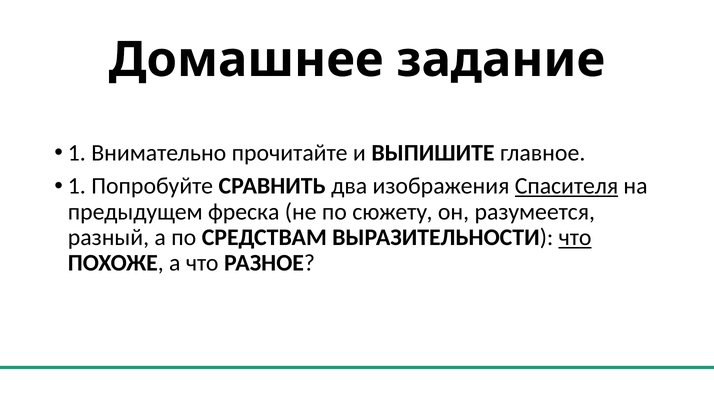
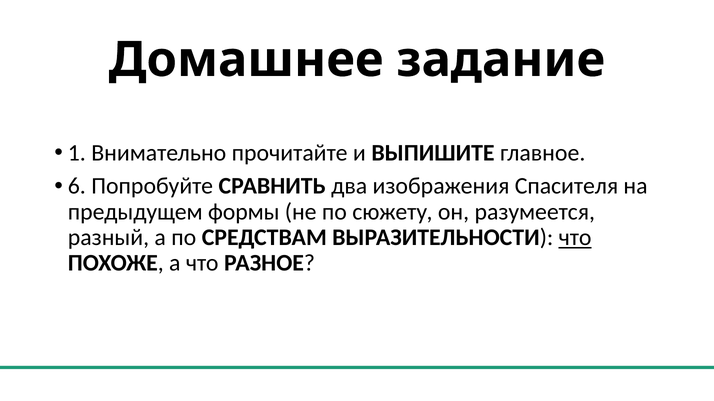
1: 1 -> 6 (77, 186)
Спасителя underline: present -> none (567, 186)
фреска: фреска -> формы (244, 212)
